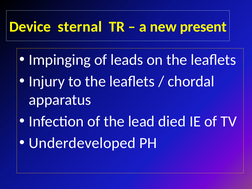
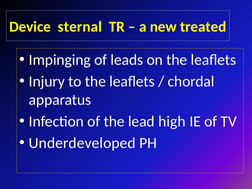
present: present -> treated (203, 27)
died: died -> high (172, 121)
